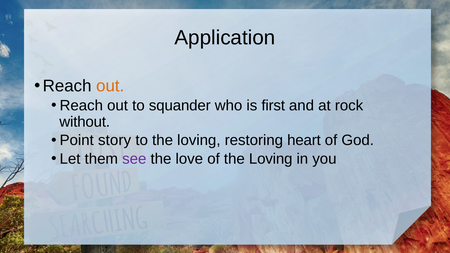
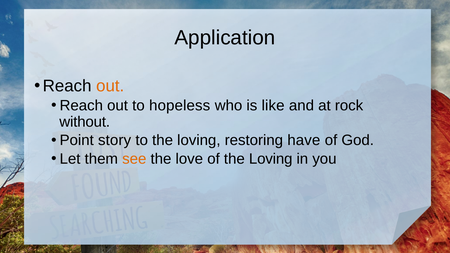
squander: squander -> hopeless (180, 106)
first: first -> like (273, 106)
heart: heart -> have (304, 140)
see colour: purple -> orange (134, 159)
